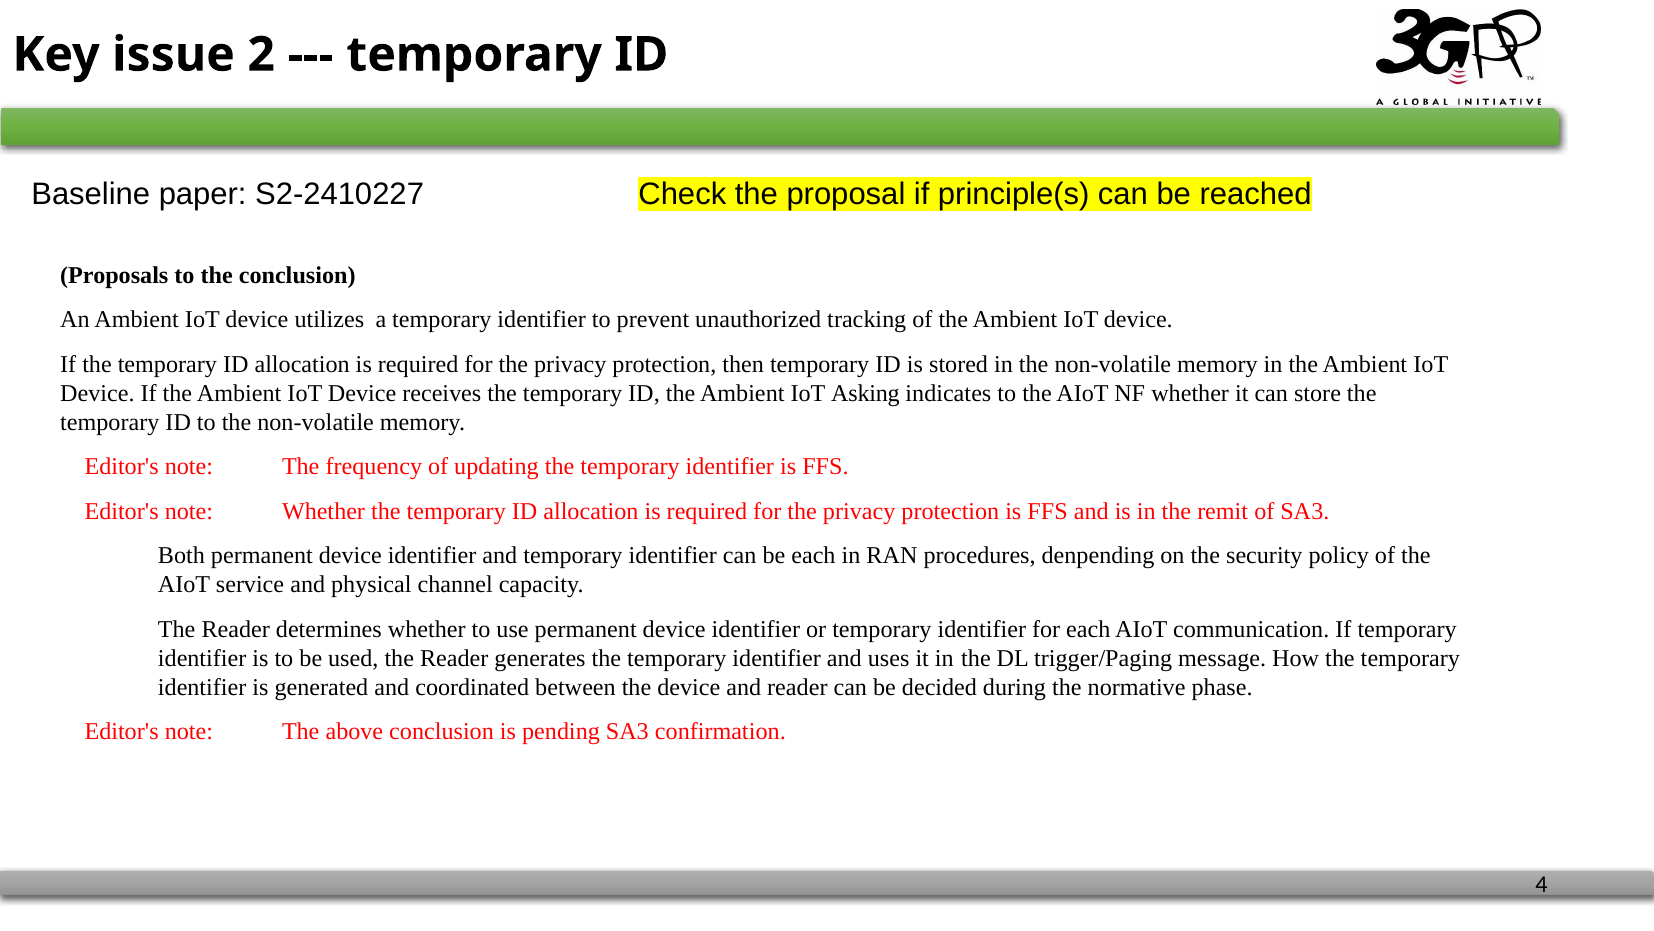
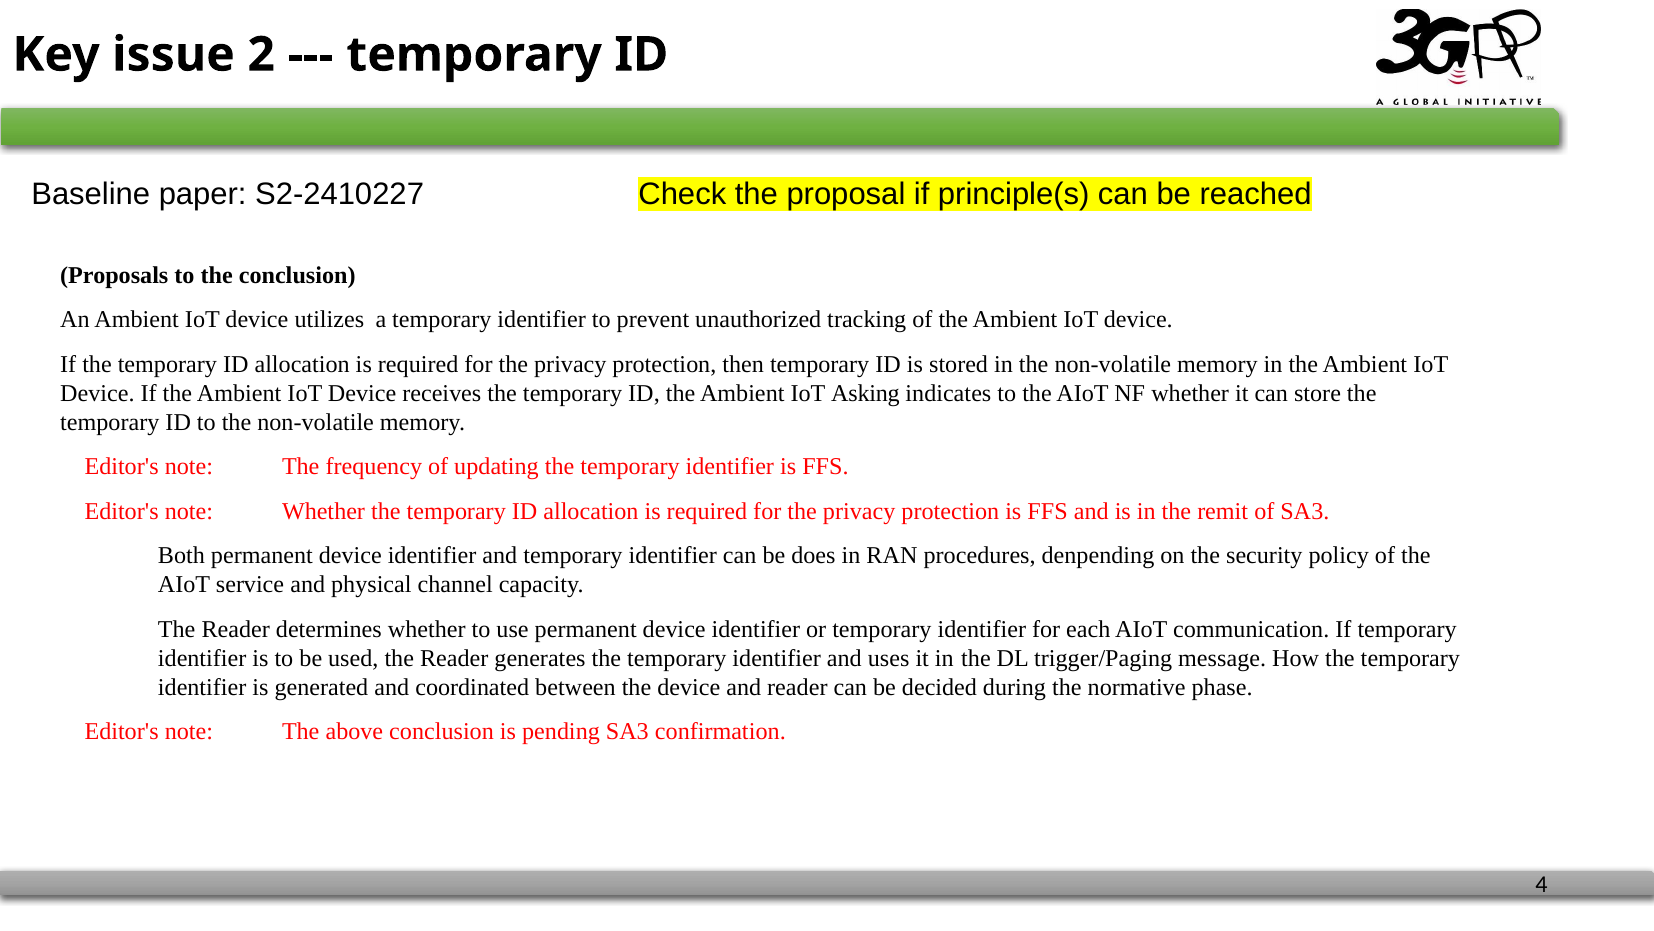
be each: each -> does (813, 556)
